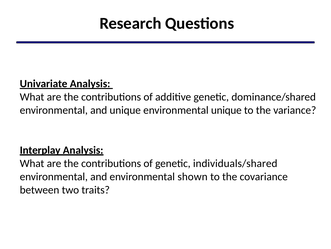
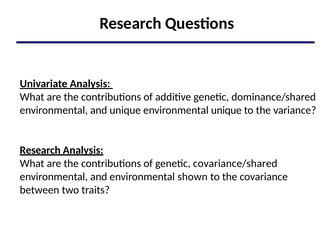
Interplay: Interplay -> Research (40, 150)
individuals/shared: individuals/shared -> covariance/shared (235, 163)
